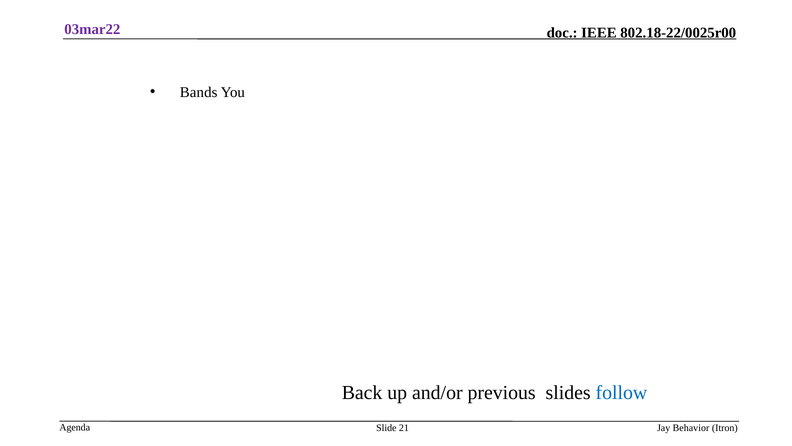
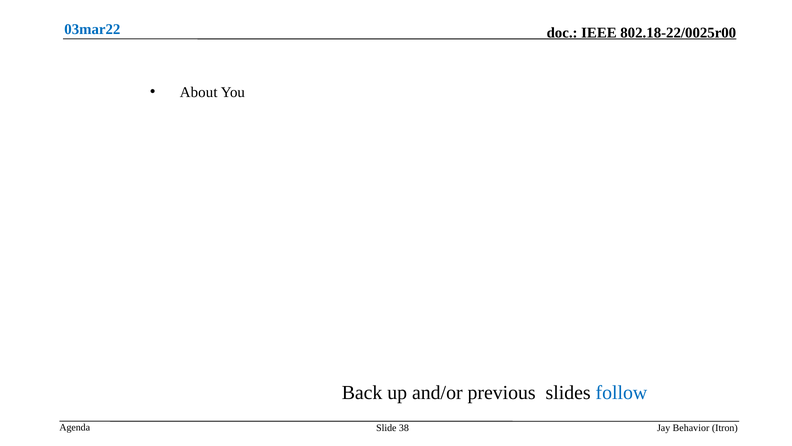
03mar22 colour: purple -> blue (92, 29)
Bands: Bands -> About (199, 92)
21: 21 -> 38 (404, 427)
